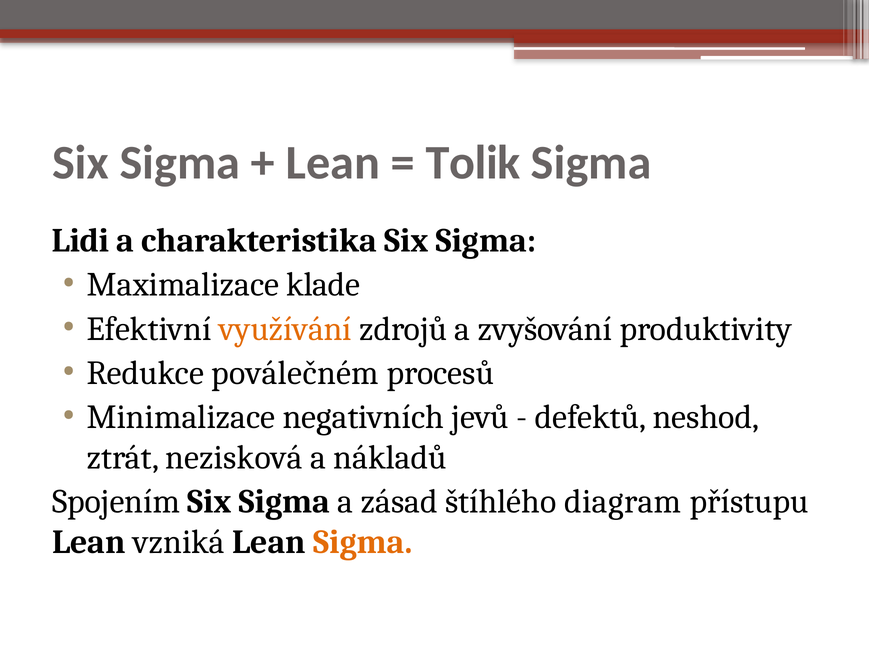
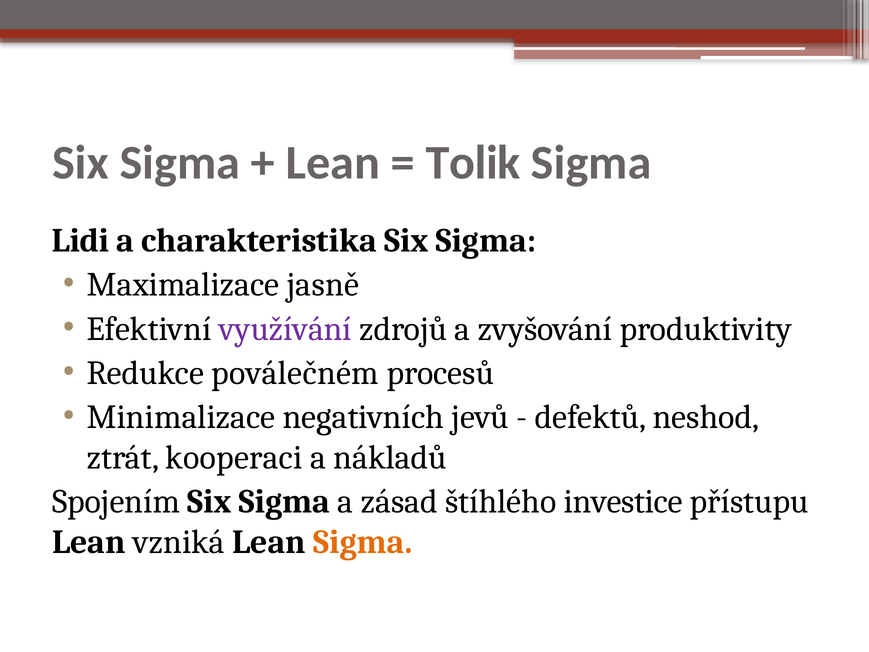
klade: klade -> jasně (323, 285)
využívání colour: orange -> purple (285, 329)
nezisková: nezisková -> kooperaci (234, 457)
diagram: diagram -> investice (623, 502)
